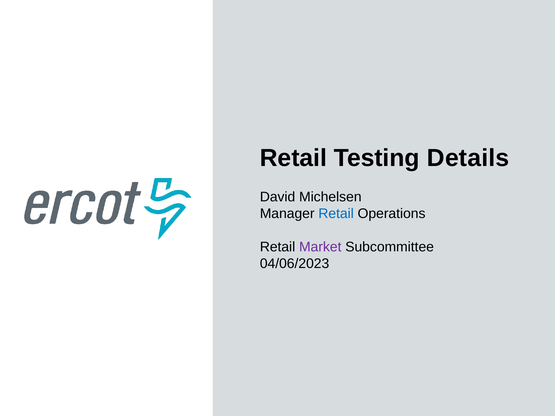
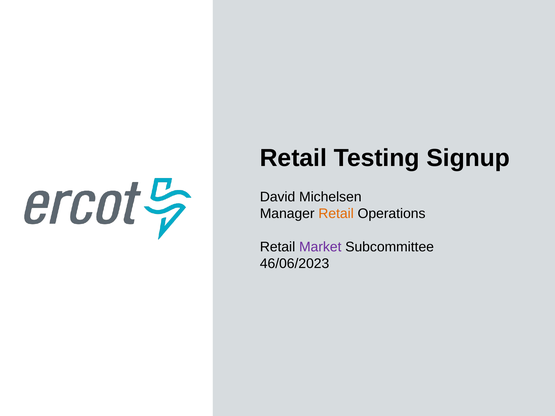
Details: Details -> Signup (468, 158)
Retail colour: blue -> orange (336, 214)
04/06/2023: 04/06/2023 -> 46/06/2023 (295, 264)
